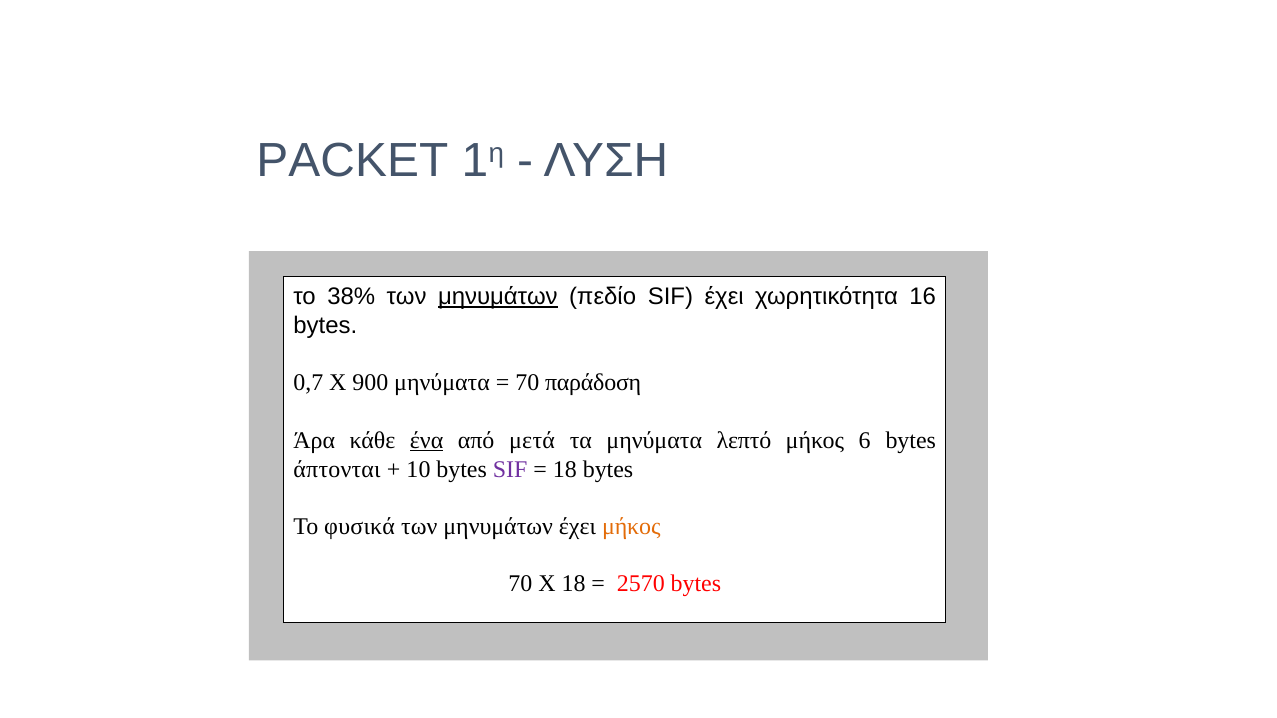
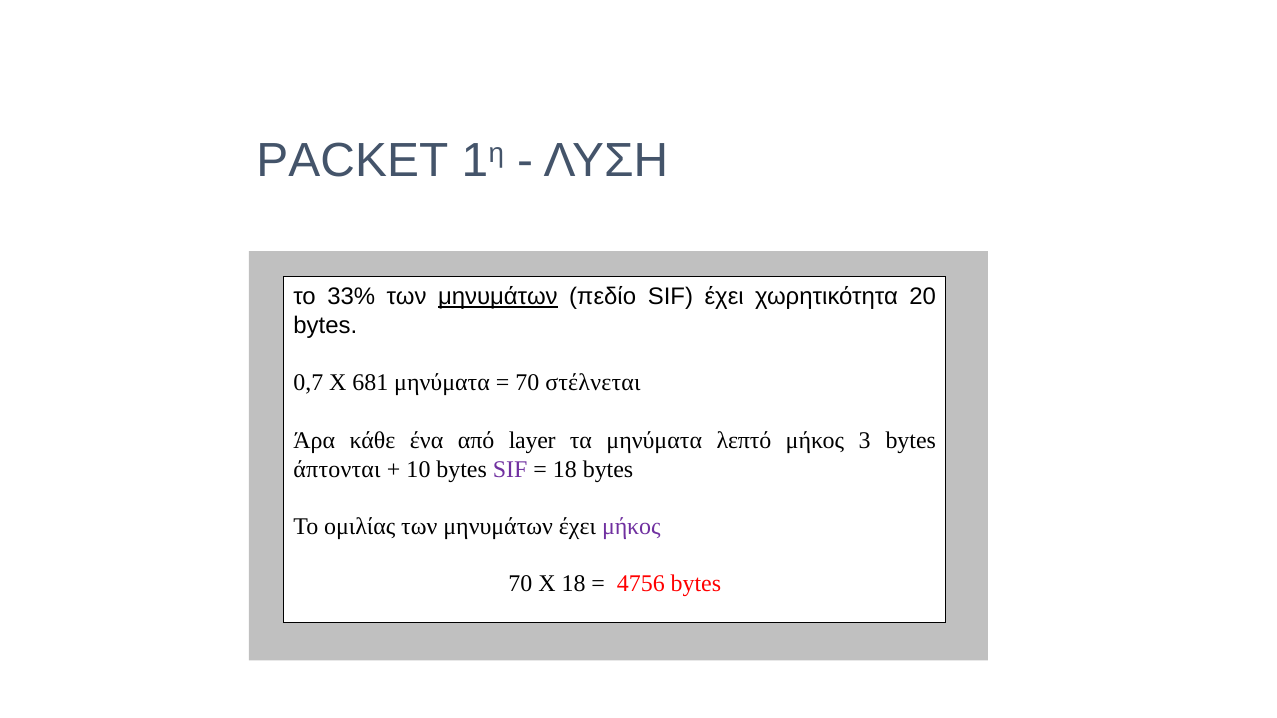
38%: 38% -> 33% (351, 297)
16: 16 -> 20 (923, 297)
900: 900 -> 681 (370, 383)
παράδοση: παράδοση -> στέλνεται (593, 383)
ένα underline: present -> none (427, 441)
μετά: μετά -> layer (532, 441)
6: 6 -> 3 (865, 441)
φυσικά: φυσικά -> ομιλίας (360, 527)
μήκος colour: orange -> purple (631, 527)
2570: 2570 -> 4756 (641, 584)
